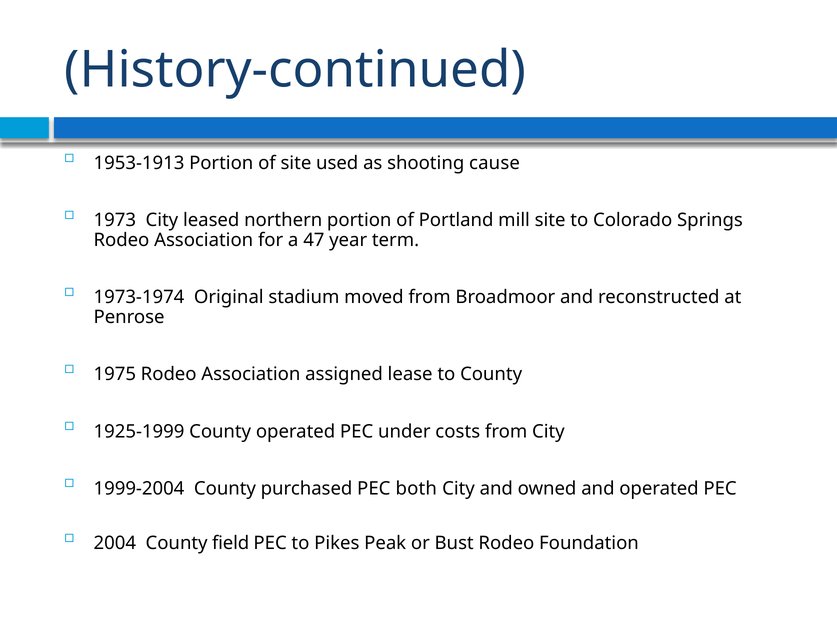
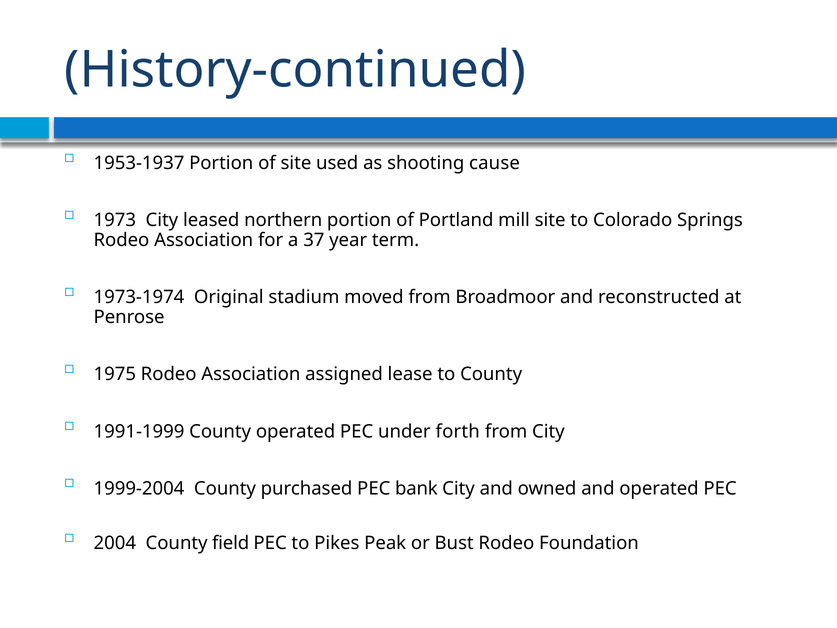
1953-1913: 1953-1913 -> 1953-1937 (139, 163)
47: 47 -> 37 (314, 240)
1925-1999: 1925-1999 -> 1991-1999 (139, 431)
costs: costs -> forth (458, 431)
both: both -> bank (416, 488)
